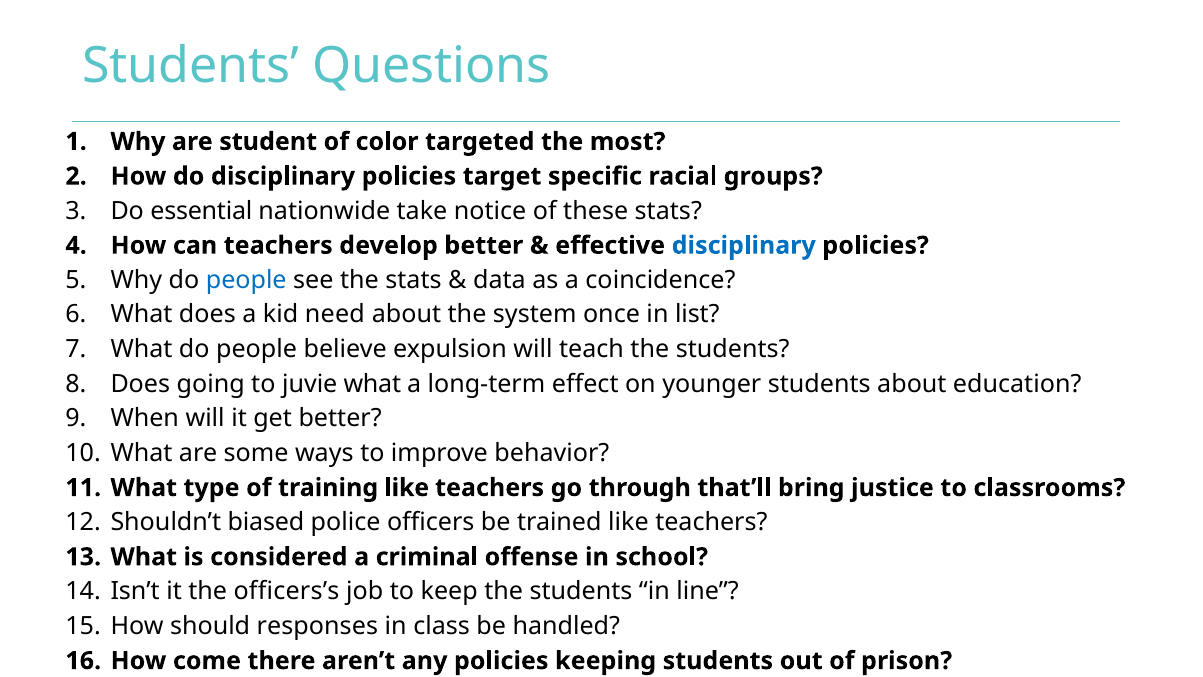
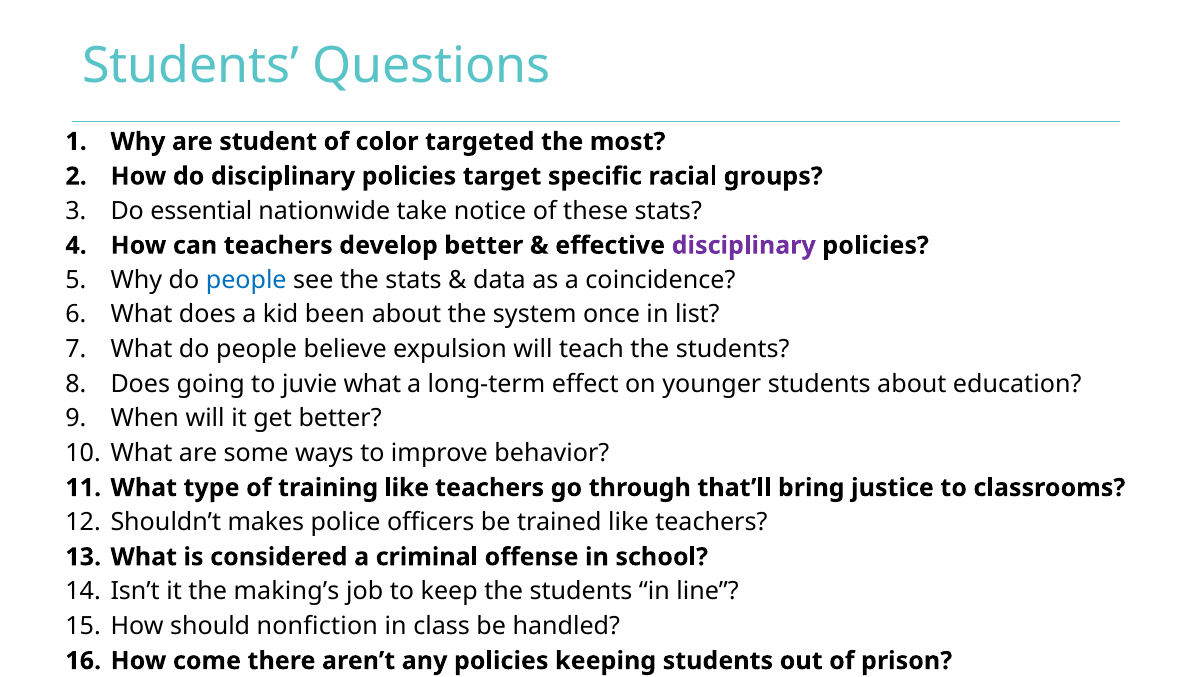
disciplinary colour: blue -> purple (744, 245)
need: need -> been (335, 315)
biased: biased -> makes (266, 522)
officers’s: officers’s -> making’s (286, 591)
responses: responses -> nonfiction (317, 626)
